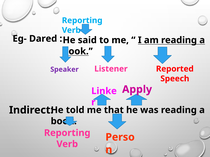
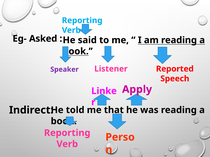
Dared: Dared -> Asked (43, 39)
